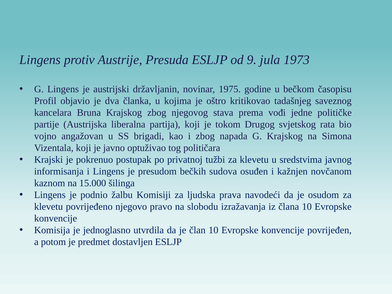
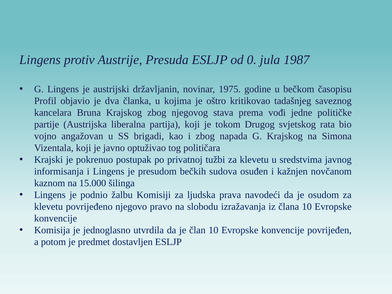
9: 9 -> 0 (252, 60)
1973: 1973 -> 1987 (297, 60)
